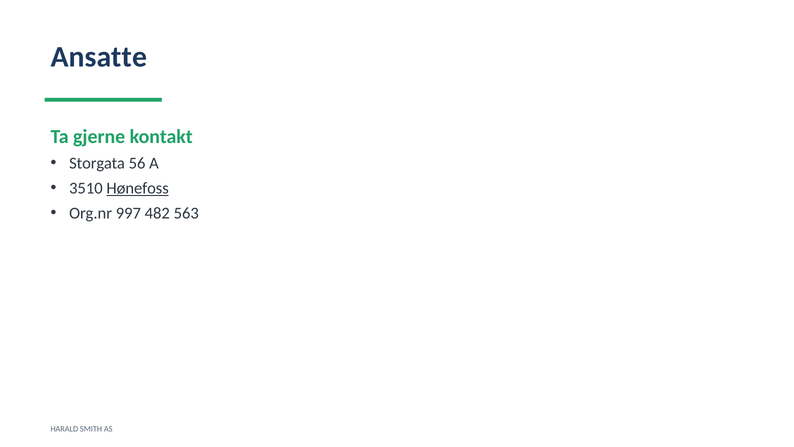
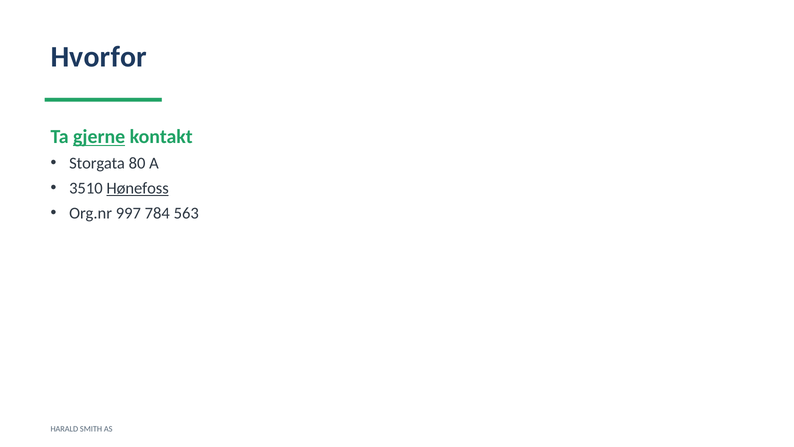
Ansatte: Ansatte -> Hvorfor (99, 57)
gjerne underline: none -> present (99, 137)
56: 56 -> 80 (137, 163)
482: 482 -> 784 (157, 213)
